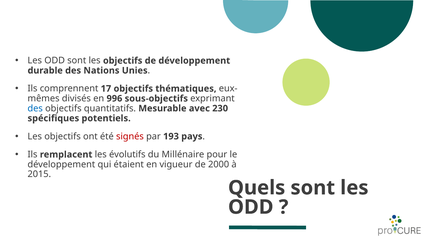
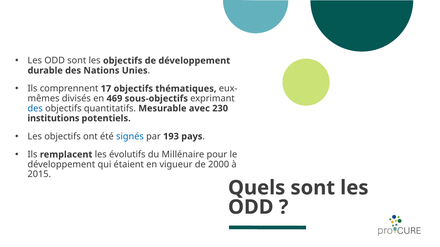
996: 996 -> 469 (114, 99)
spécifiques: spécifiques -> institutions (53, 119)
signés colour: red -> blue (130, 137)
